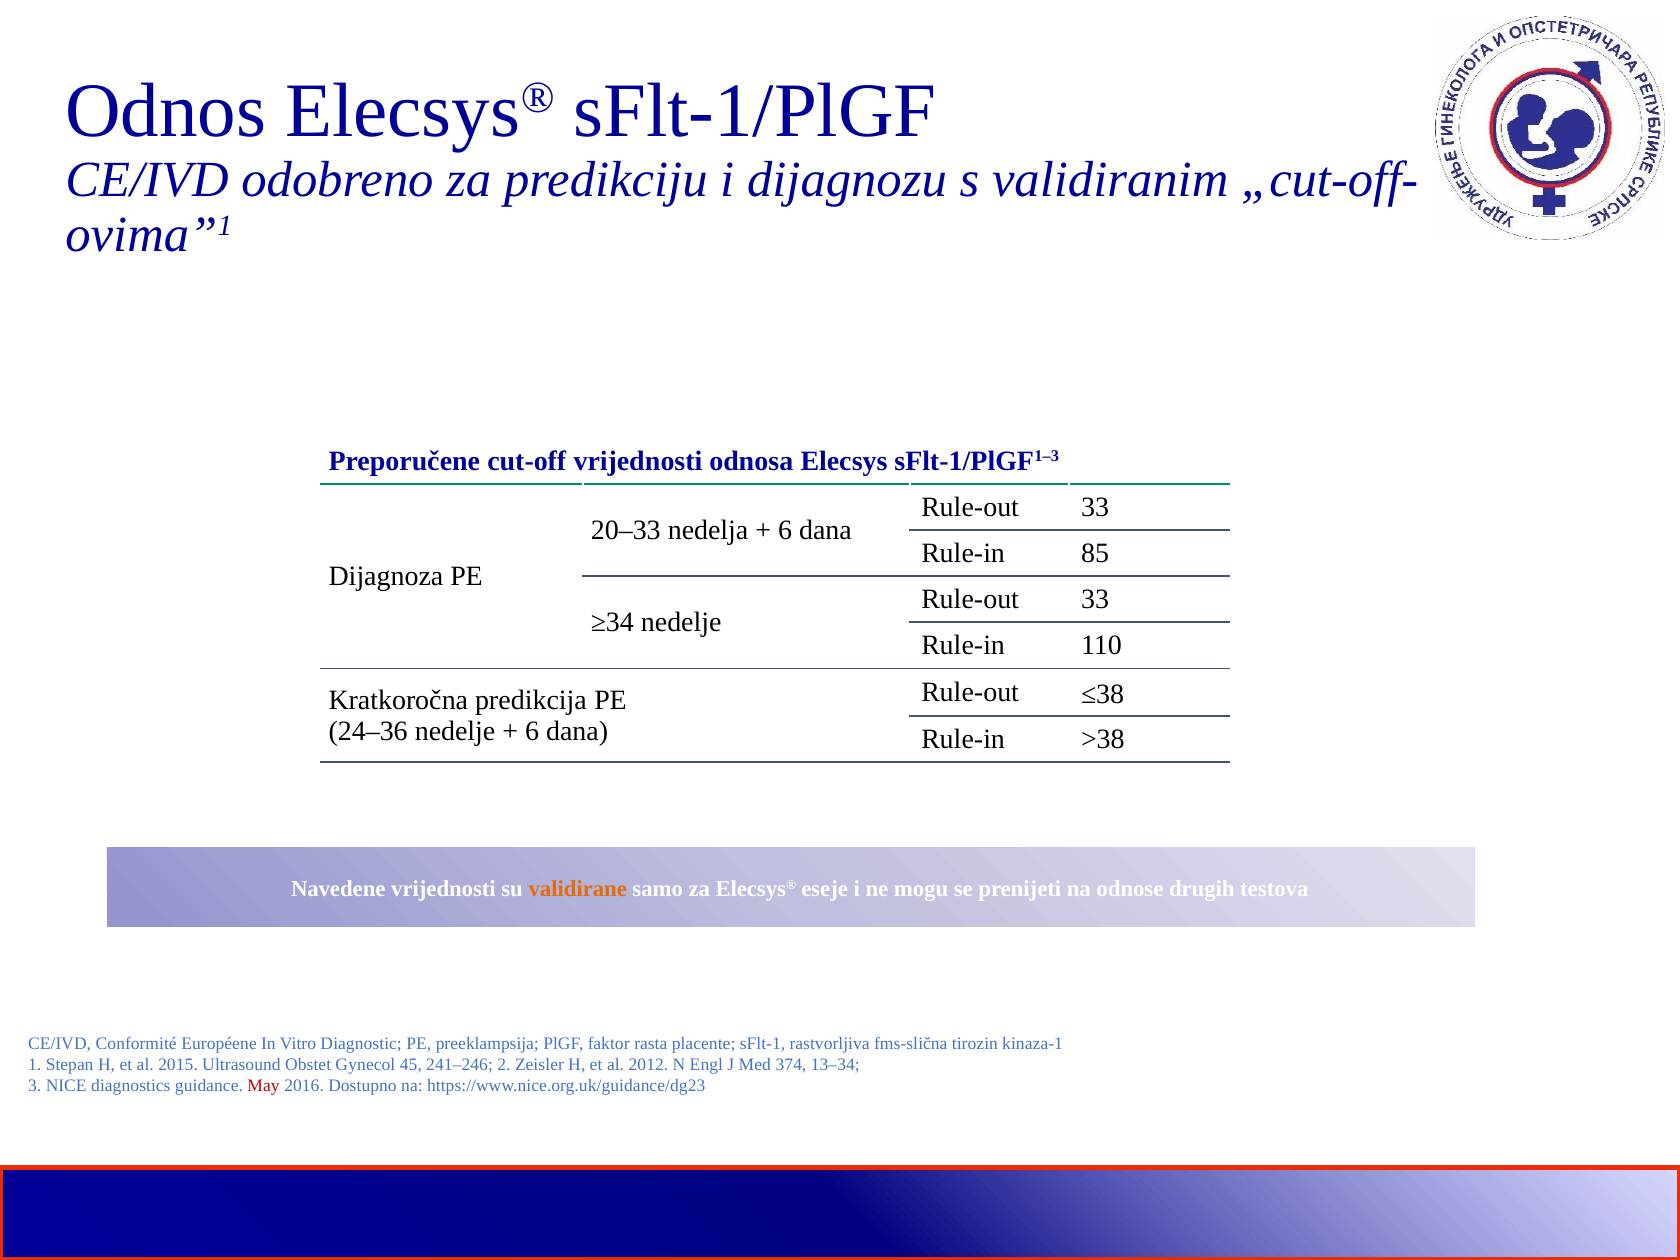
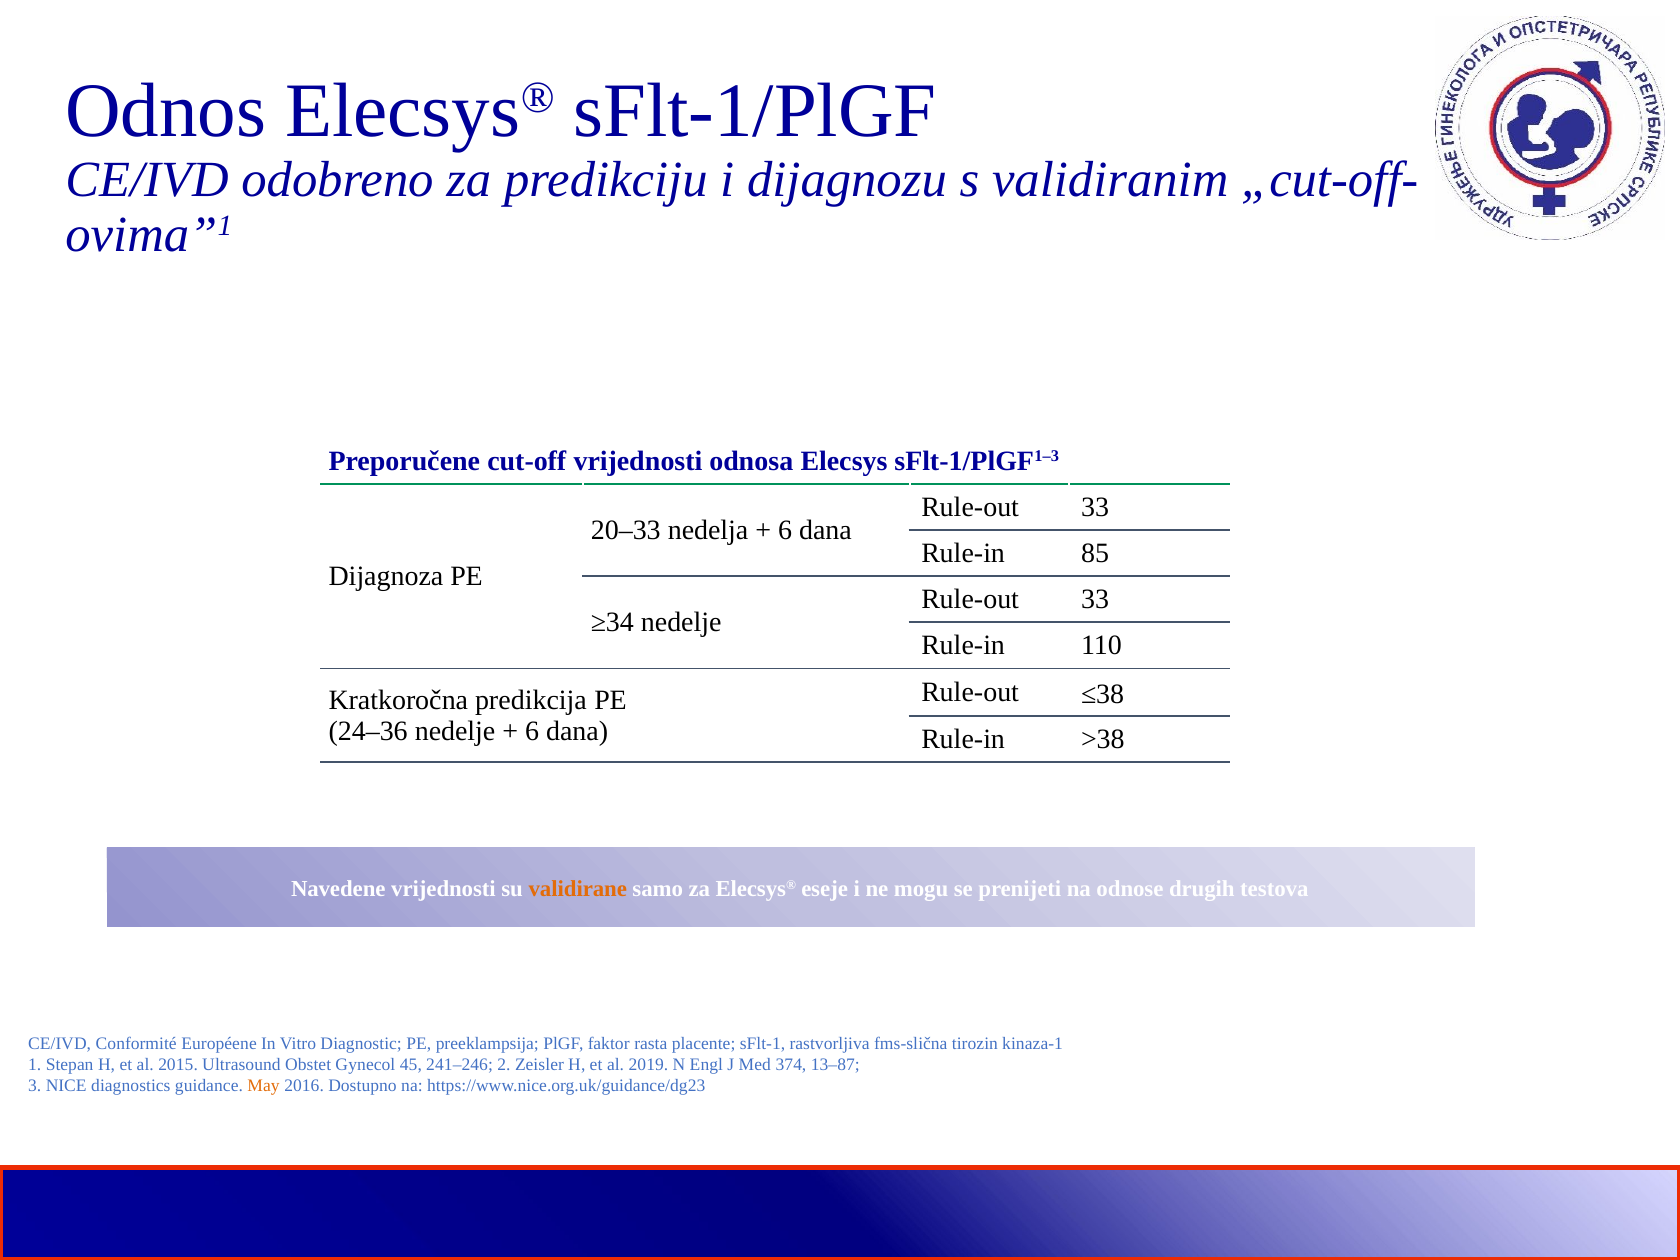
2012: 2012 -> 2019 (648, 1065)
13–34: 13–34 -> 13–87 (835, 1065)
May colour: red -> orange (263, 1086)
